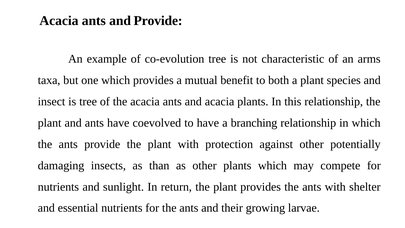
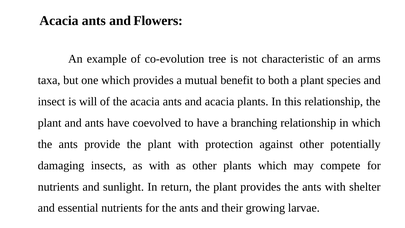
and Provide: Provide -> Flowers (158, 21)
is tree: tree -> will (88, 102)
as than: than -> with (159, 165)
